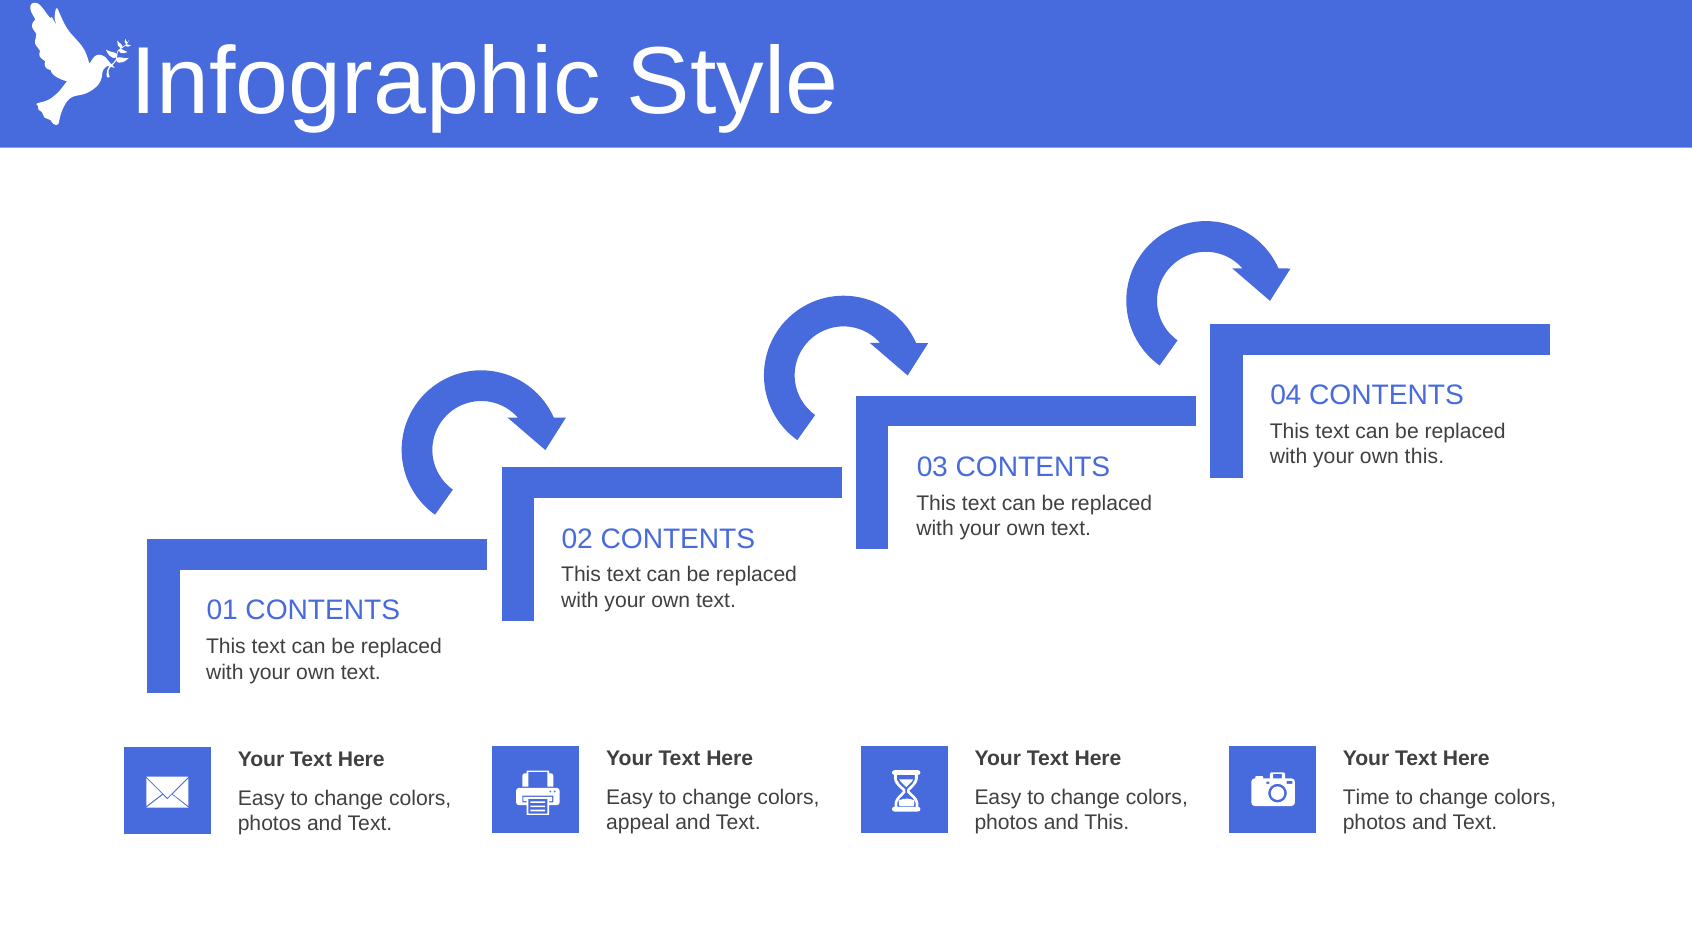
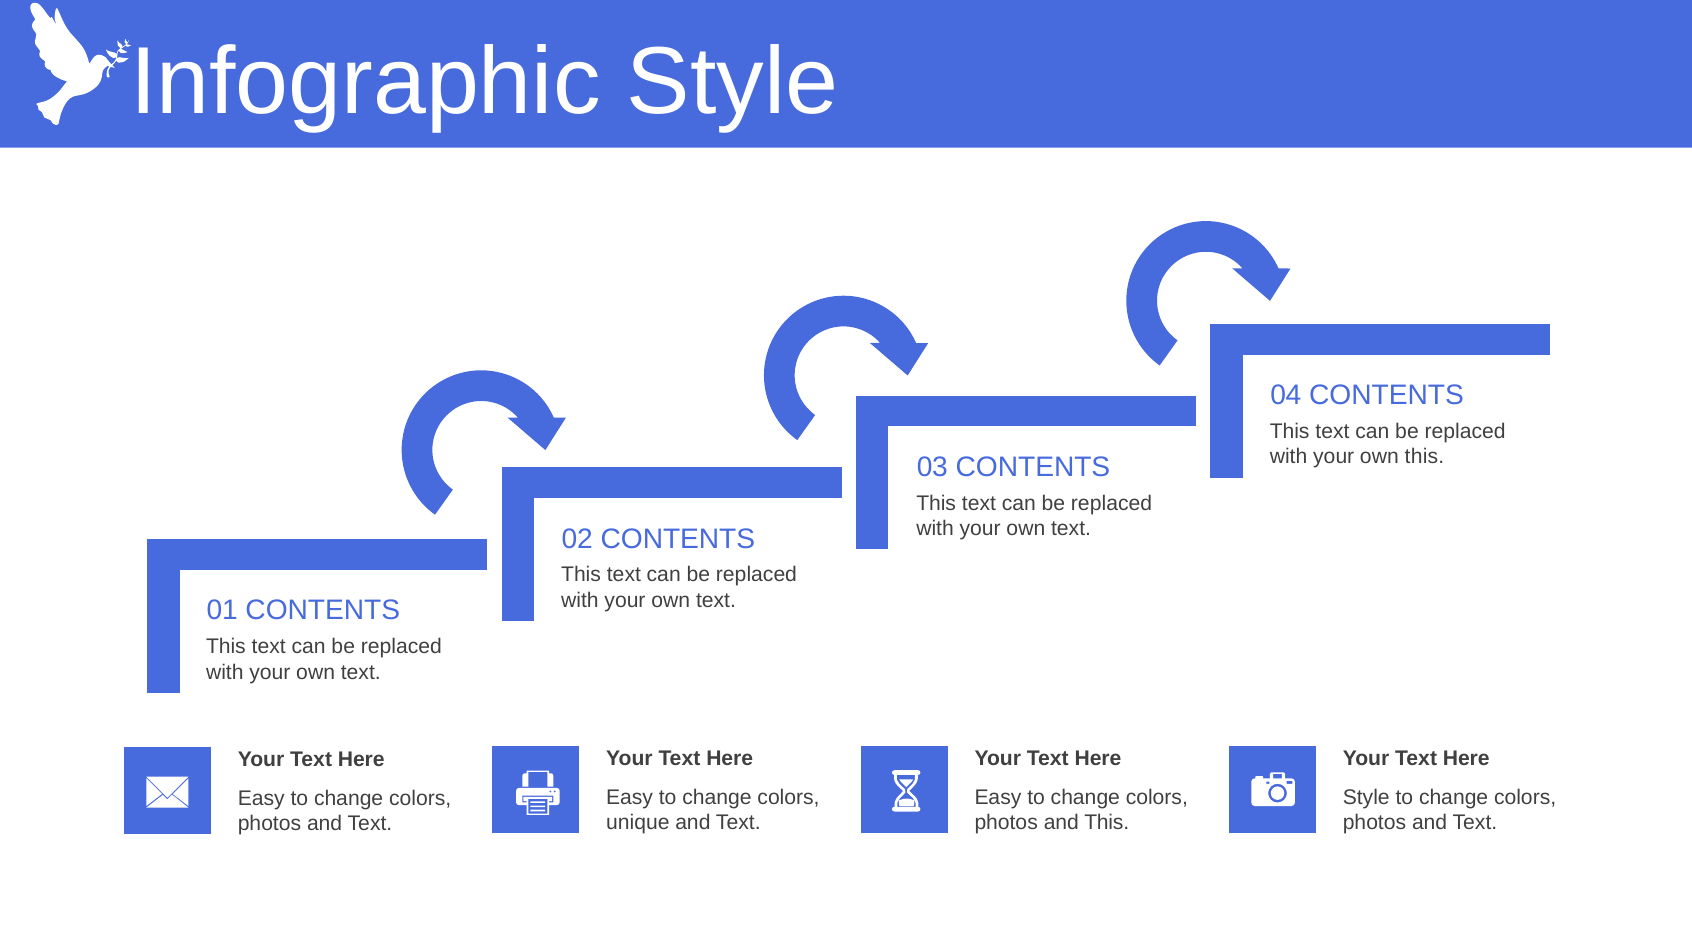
Time: Time -> Style (1366, 797)
appeal: appeal -> unique (638, 822)
